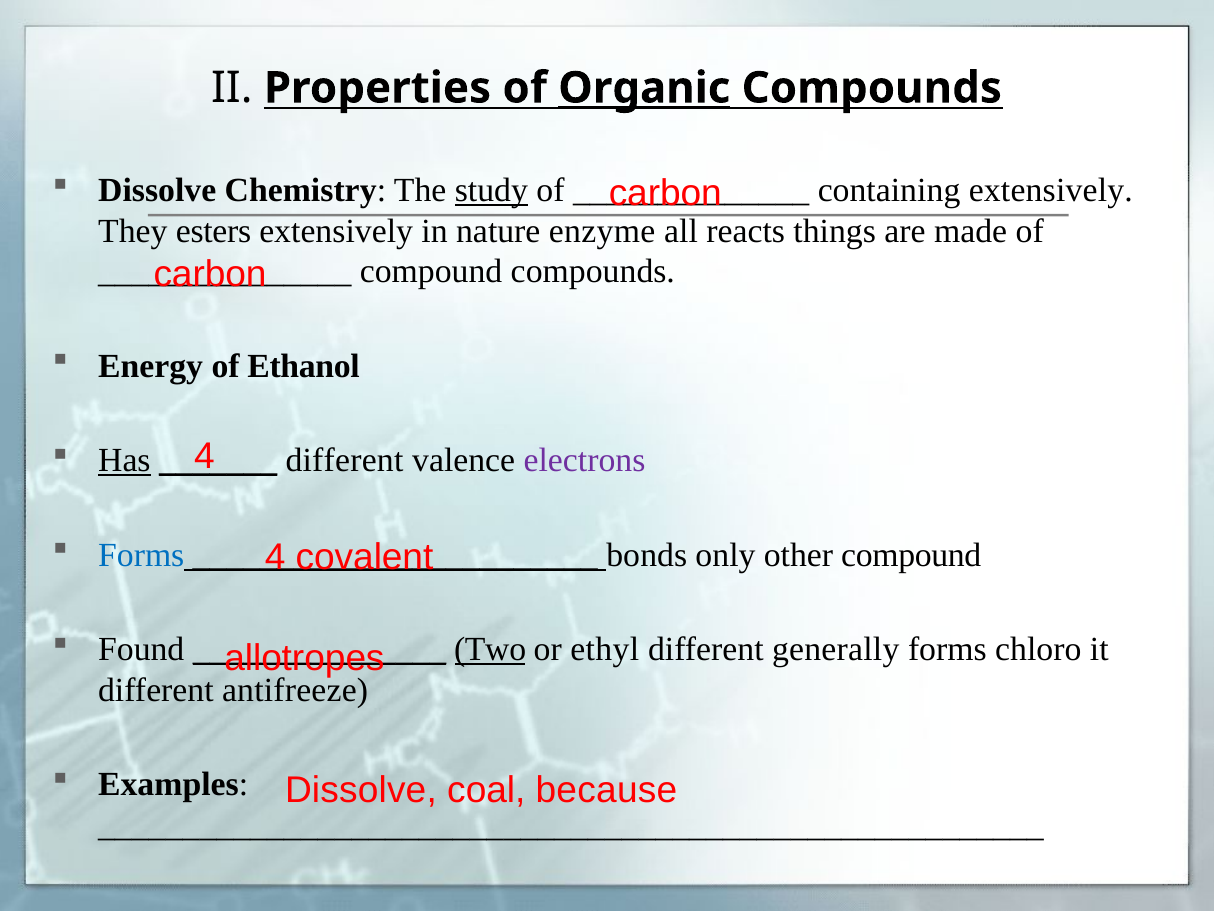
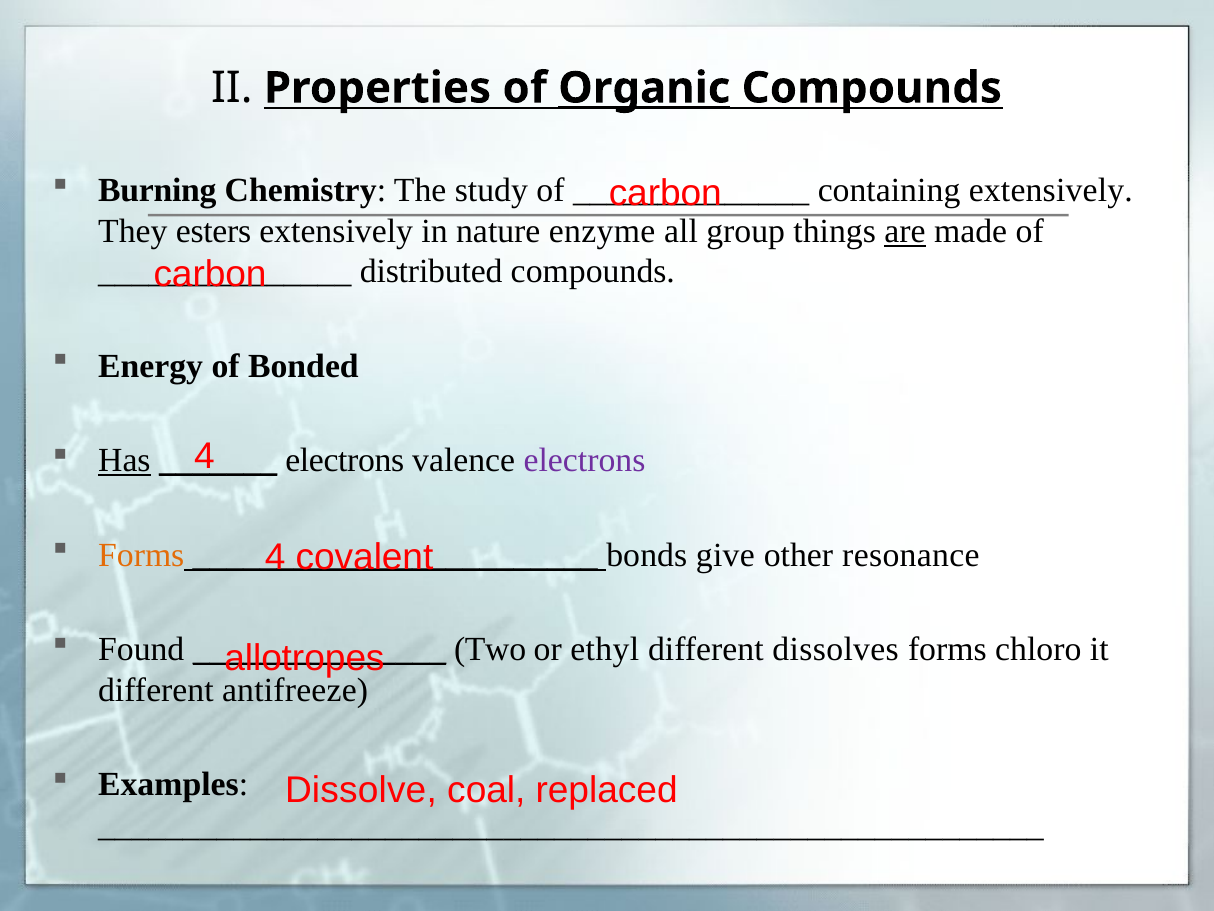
Dissolve: Dissolve -> Burning (157, 191)
study underline: present -> none (491, 191)
reacts: reacts -> group (746, 231)
are underline: none -> present (905, 231)
compound: compound -> distributed (431, 272)
Ethanol: Ethanol -> Bonded (303, 366)
different: different -> electrons (345, 460)
Forms colour: blue -> orange (141, 555)
only: only -> give (725, 555)
other compound: compound -> resonance (911, 555)
Two underline: present -> none (490, 649)
generally: generally -> dissolves (836, 649)
because: because -> replaced (607, 790)
